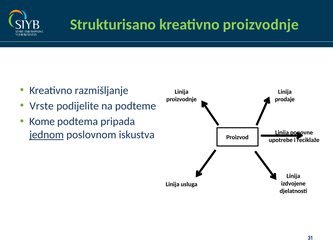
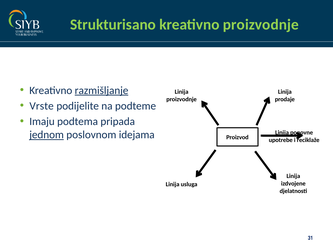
razmišljanje underline: none -> present (102, 90)
Kome: Kome -> Imaju (42, 121)
iskustva: iskustva -> idejama (137, 135)
